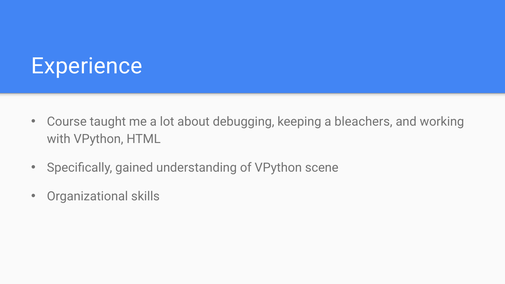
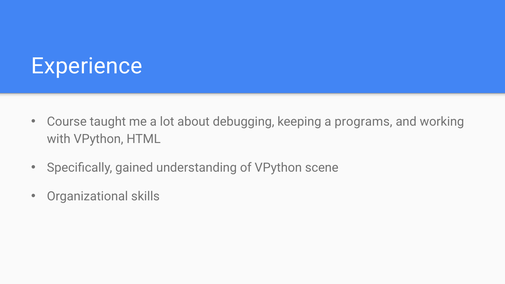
bleachers: bleachers -> programs (363, 122)
